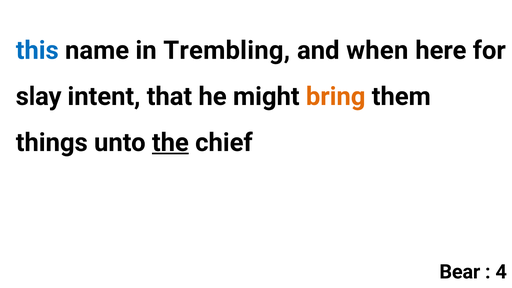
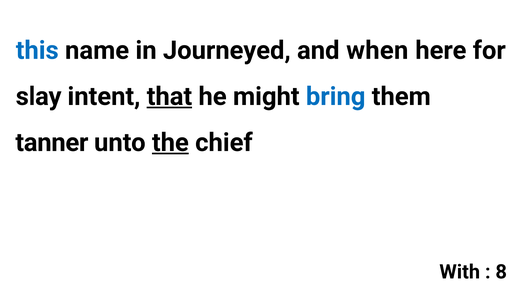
Trembling: Trembling -> Journeyed (227, 50)
that underline: none -> present (169, 96)
bring colour: orange -> blue (336, 96)
things: things -> tanner (52, 143)
Bear: Bear -> With (460, 272)
4: 4 -> 8 (501, 272)
